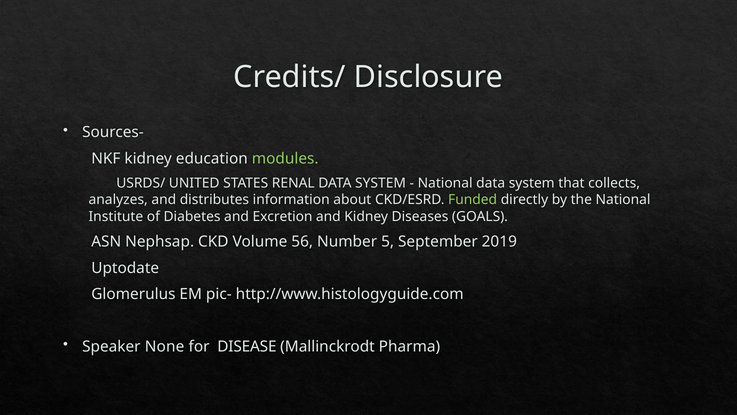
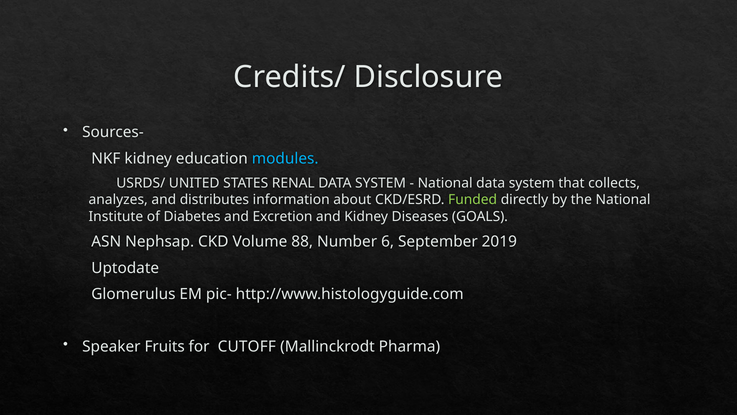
modules colour: light green -> light blue (285, 158)
56: 56 -> 88 (302, 242)
5: 5 -> 6 (388, 242)
None: None -> Fruits (165, 346)
DISEASE: DISEASE -> CUTOFF (247, 346)
